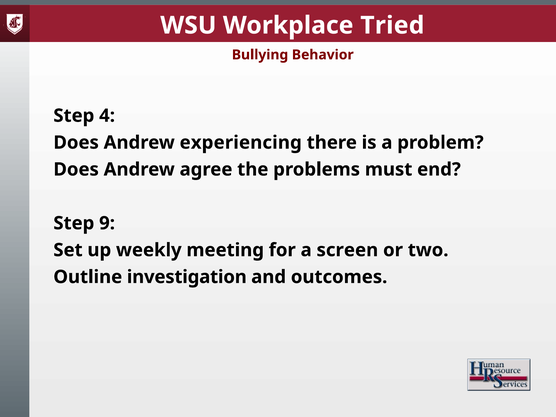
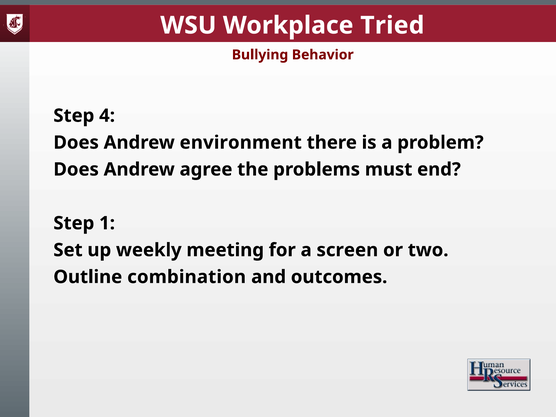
experiencing: experiencing -> environment (241, 143)
9: 9 -> 1 (107, 223)
investigation: investigation -> combination (187, 277)
